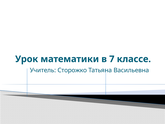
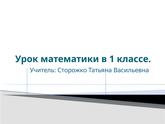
7: 7 -> 1 (112, 59)
